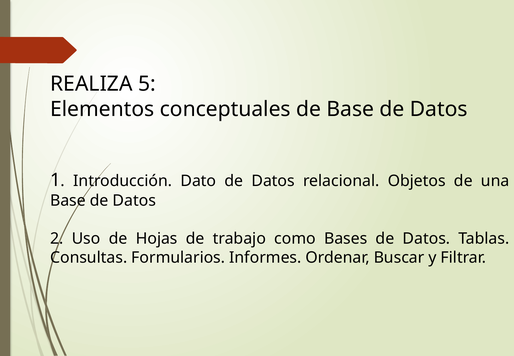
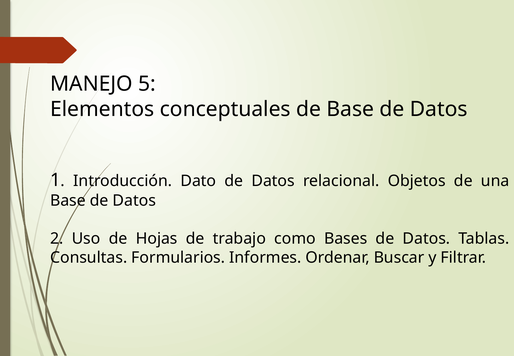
REALIZA: REALIZA -> MANEJO (91, 84)
